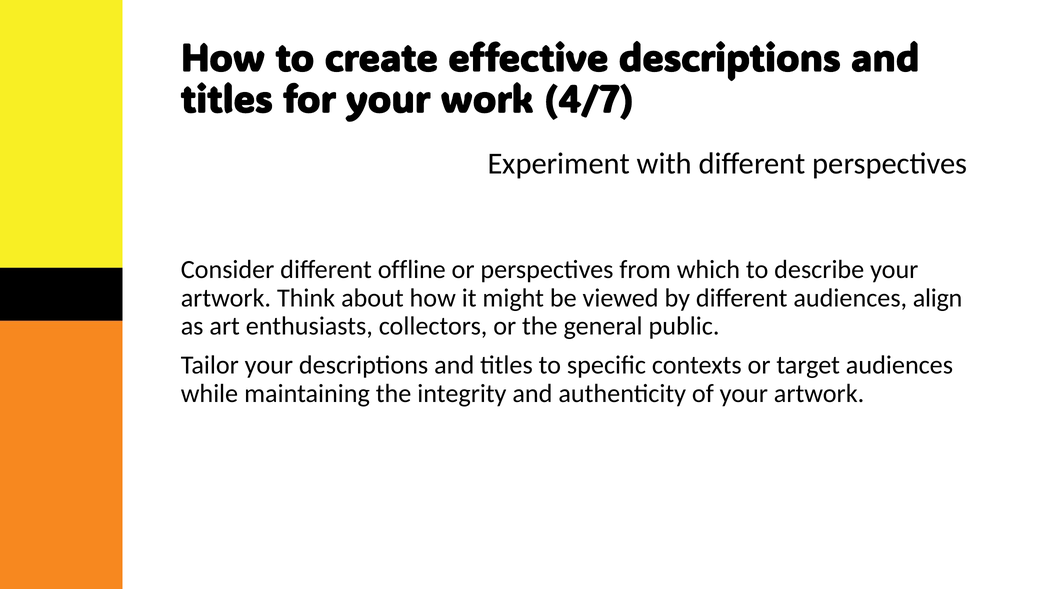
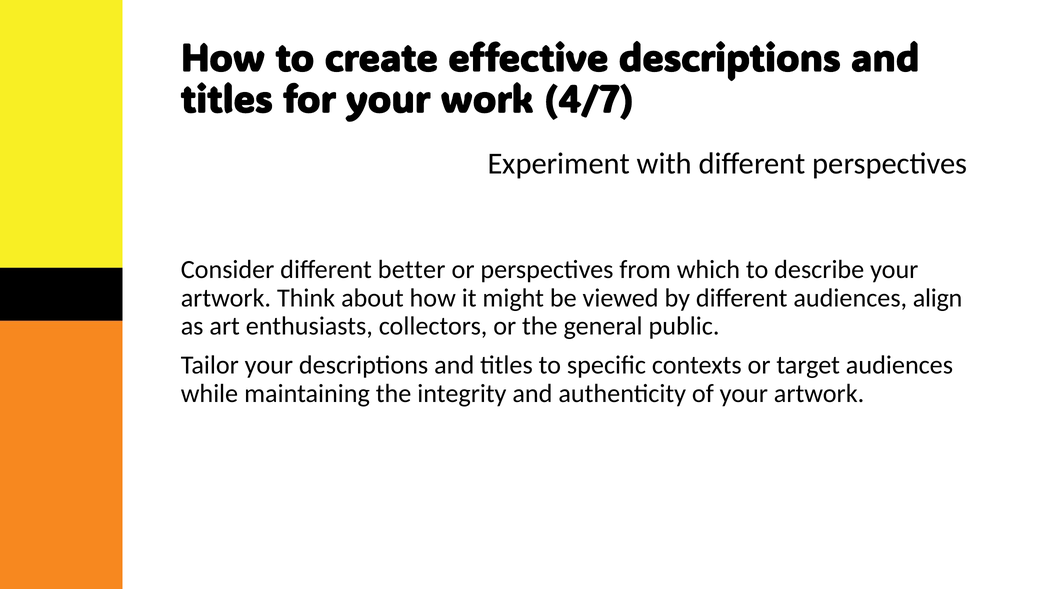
offline: offline -> better (412, 270)
